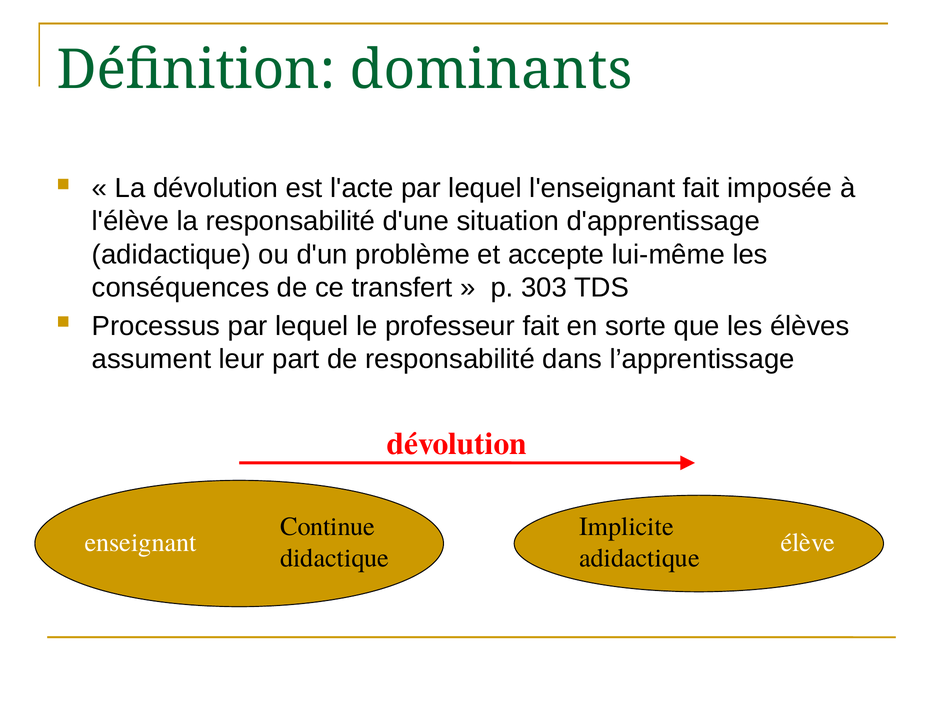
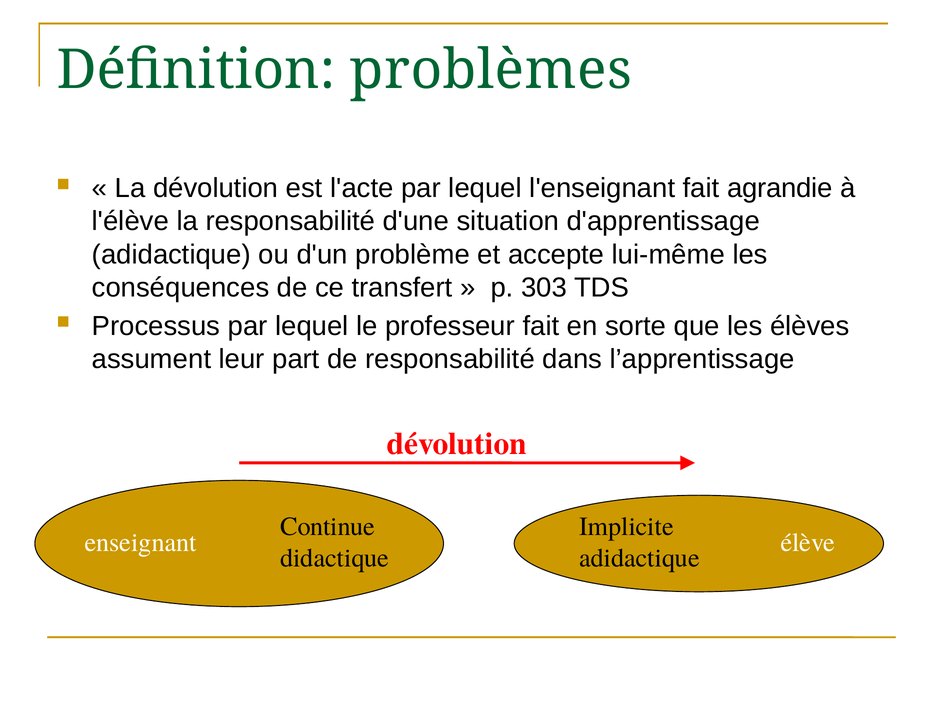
dominants: dominants -> problèmes (491, 70)
imposée: imposée -> agrandie (780, 188)
